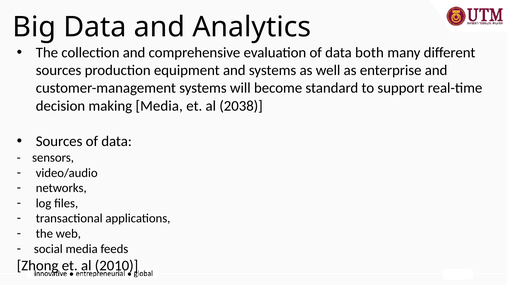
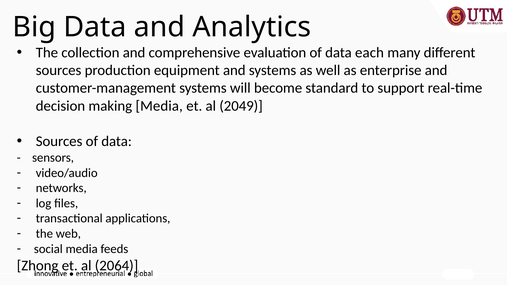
both: both -> each (369, 53)
2038: 2038 -> 2049 (241, 106)
2010: 2010 -> 2064 (117, 266)
